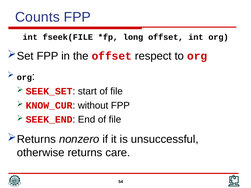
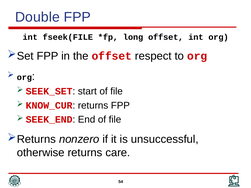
Counts: Counts -> Double (37, 17)
without: without -> returns (93, 106)
